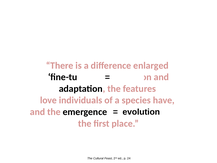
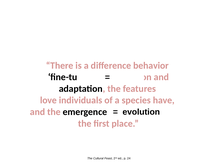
enlarged: enlarged -> behavior (151, 65)
